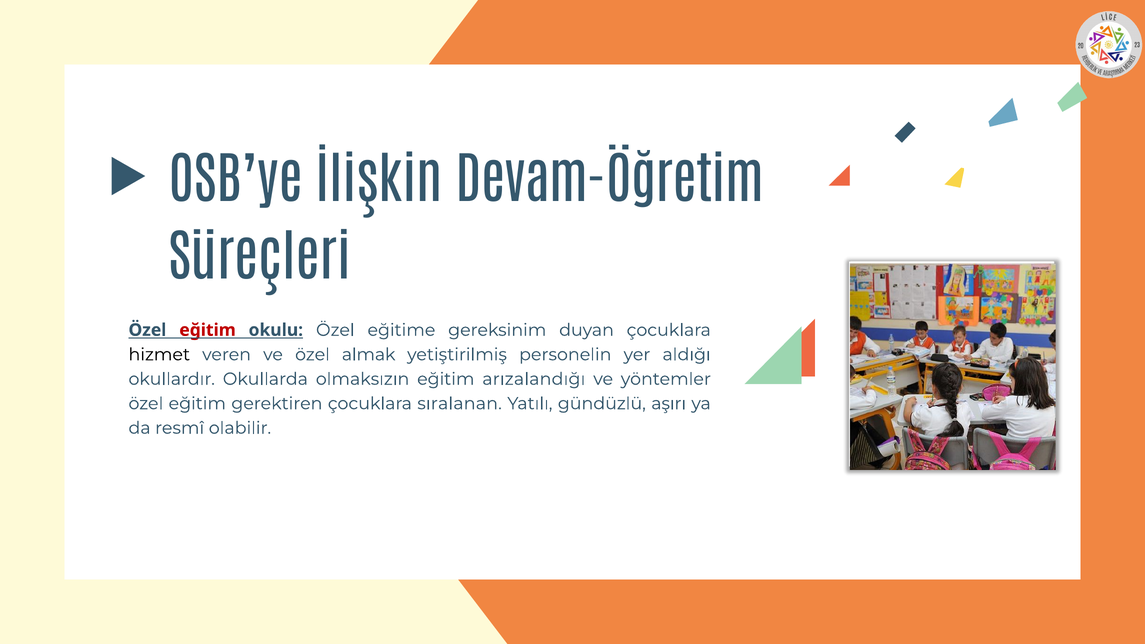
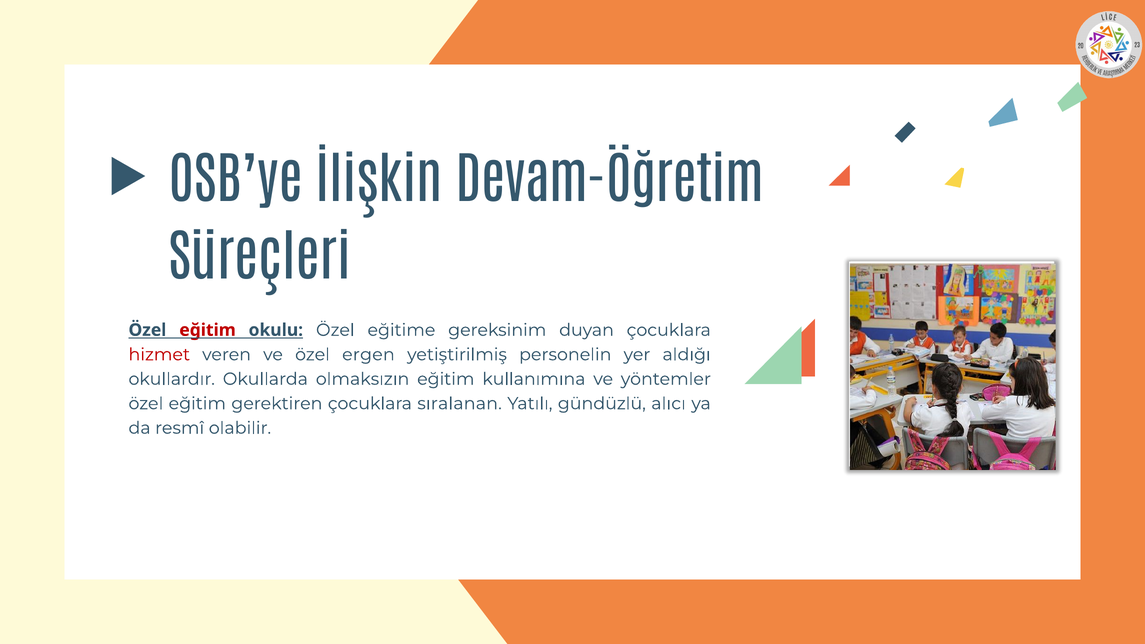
hizmet colour: black -> red (159, 355)
almak: almak -> ergen (368, 355)
arızalandığı: arızalandığı -> kullanımına (534, 379)
aşırı: aşırı -> alıcı (669, 404)
